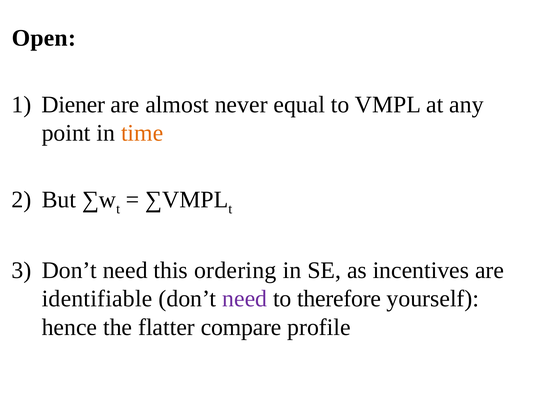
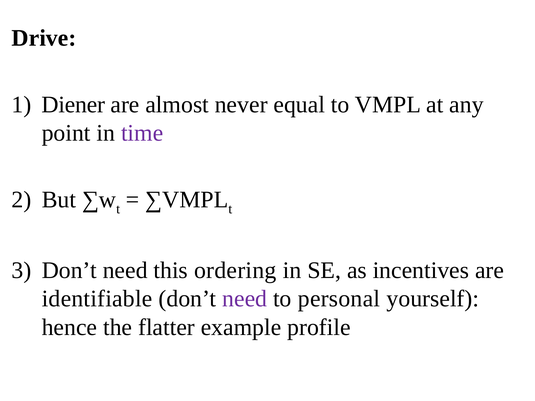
Open: Open -> Drive (44, 38)
time colour: orange -> purple (142, 133)
therefore: therefore -> personal (339, 299)
compare: compare -> example (241, 327)
